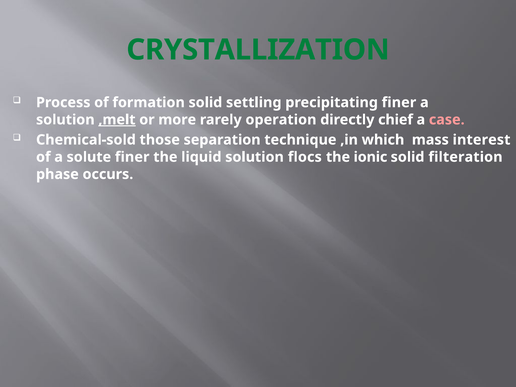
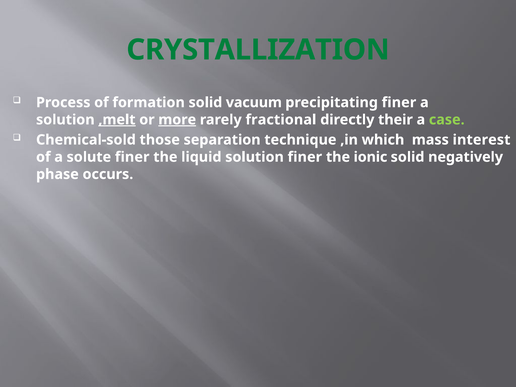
settling: settling -> vacuum (254, 102)
more underline: none -> present (177, 120)
operation: operation -> fractional (281, 120)
chief: chief -> their (395, 120)
case colour: pink -> light green (447, 120)
solution flocs: flocs -> finer (305, 157)
filteration: filteration -> negatively (466, 157)
